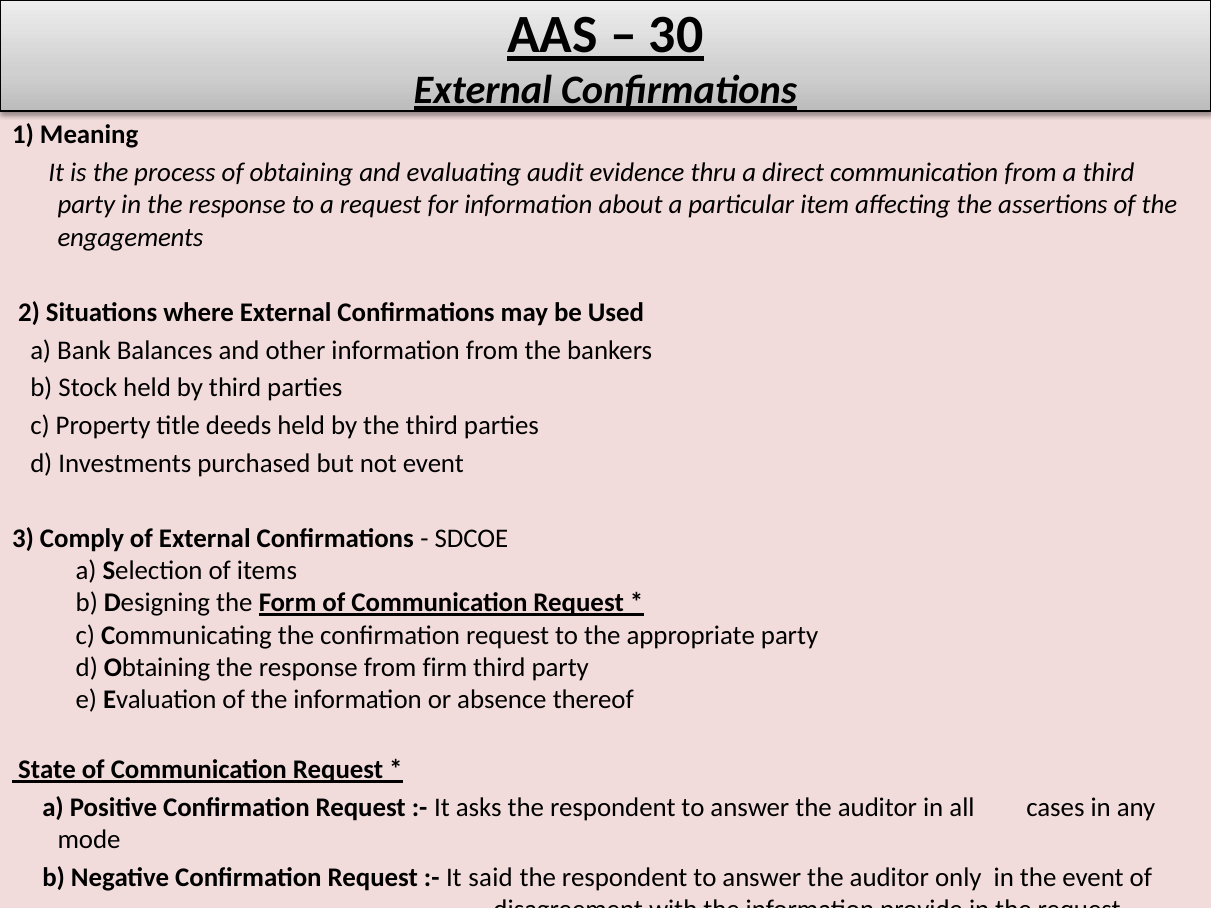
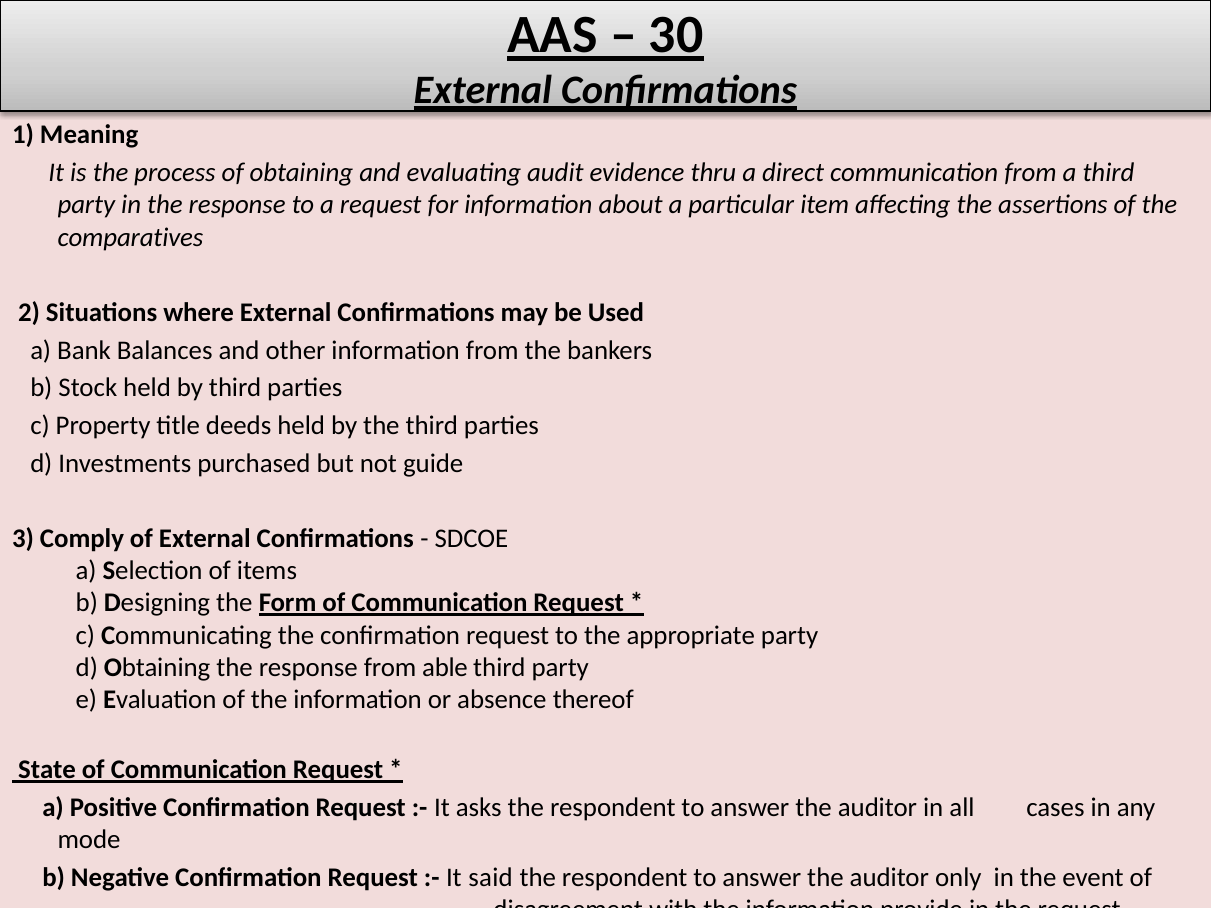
engagements: engagements -> comparatives (130, 237)
not event: event -> guide (433, 463)
firm: firm -> able (445, 668)
